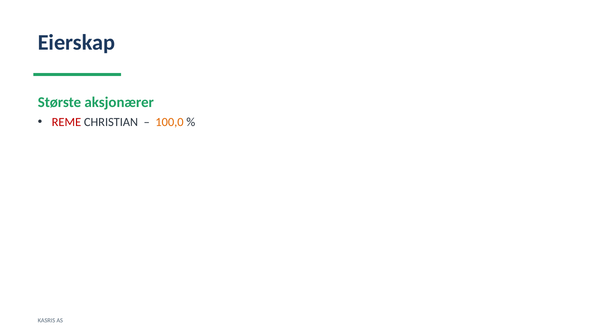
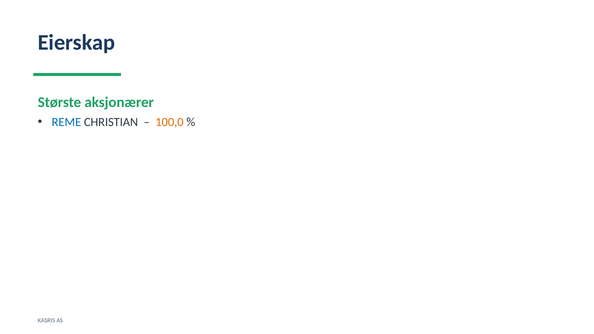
REME colour: red -> blue (66, 122)
